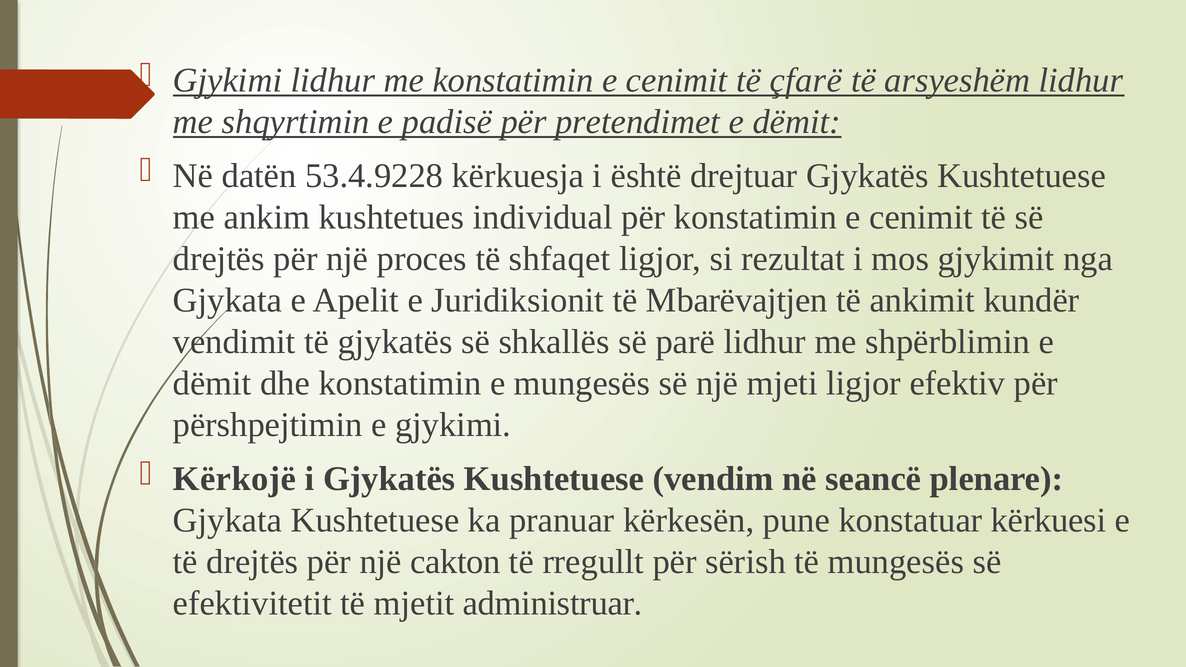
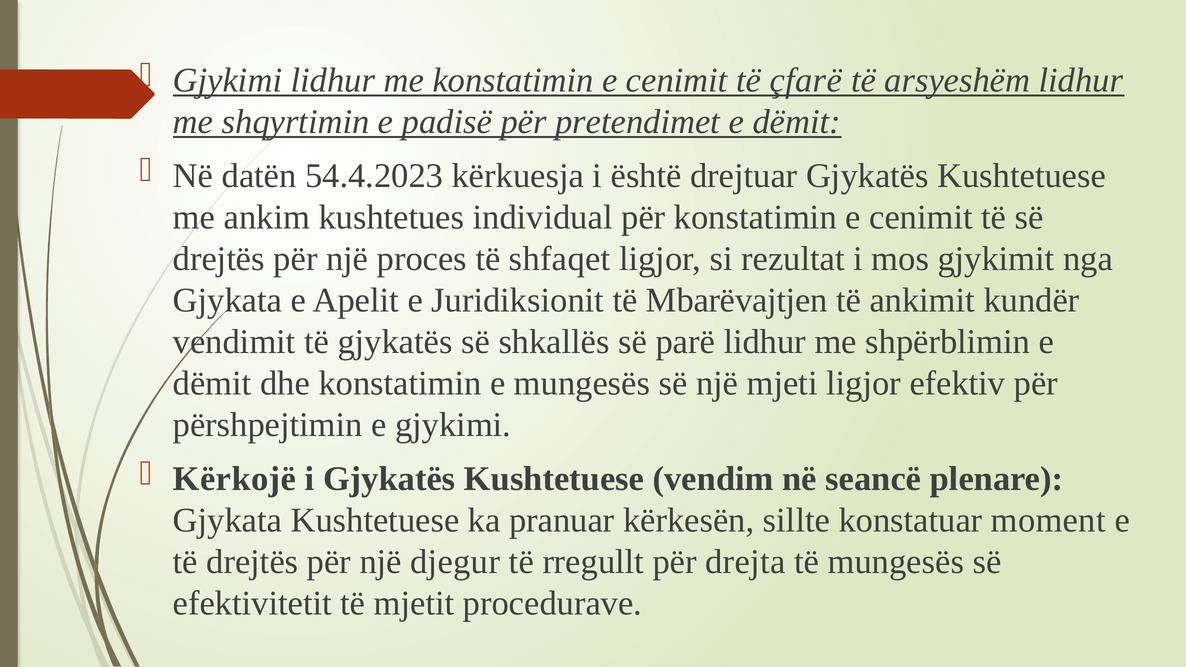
53.4.9228: 53.4.9228 -> 54.4.2023 (374, 176)
pune: pune -> sillte (796, 520)
kërkuesi: kërkuesi -> moment (1048, 520)
cakton: cakton -> djegur (455, 562)
sërish: sërish -> drejta (745, 562)
administruar: administruar -> procedurave (553, 603)
